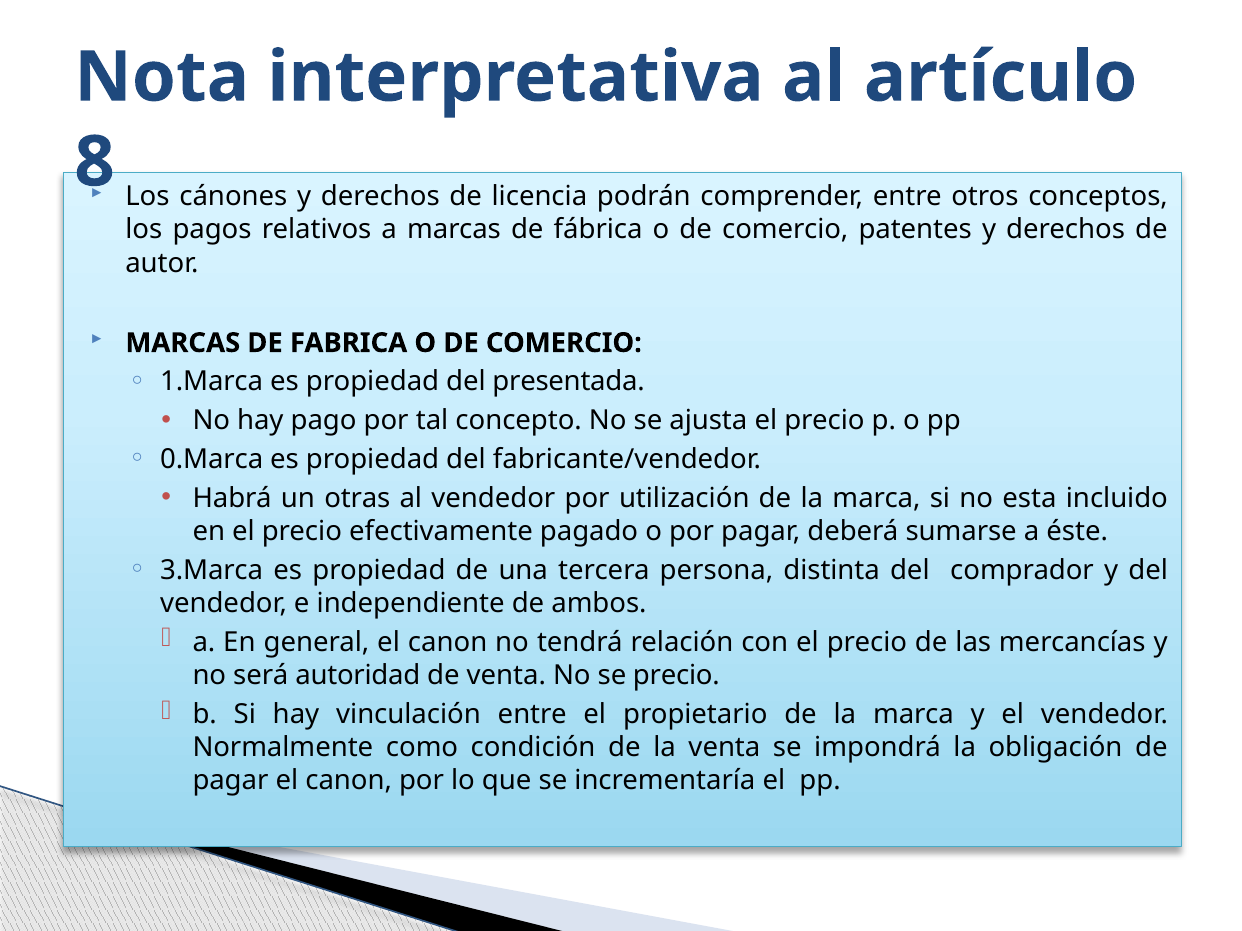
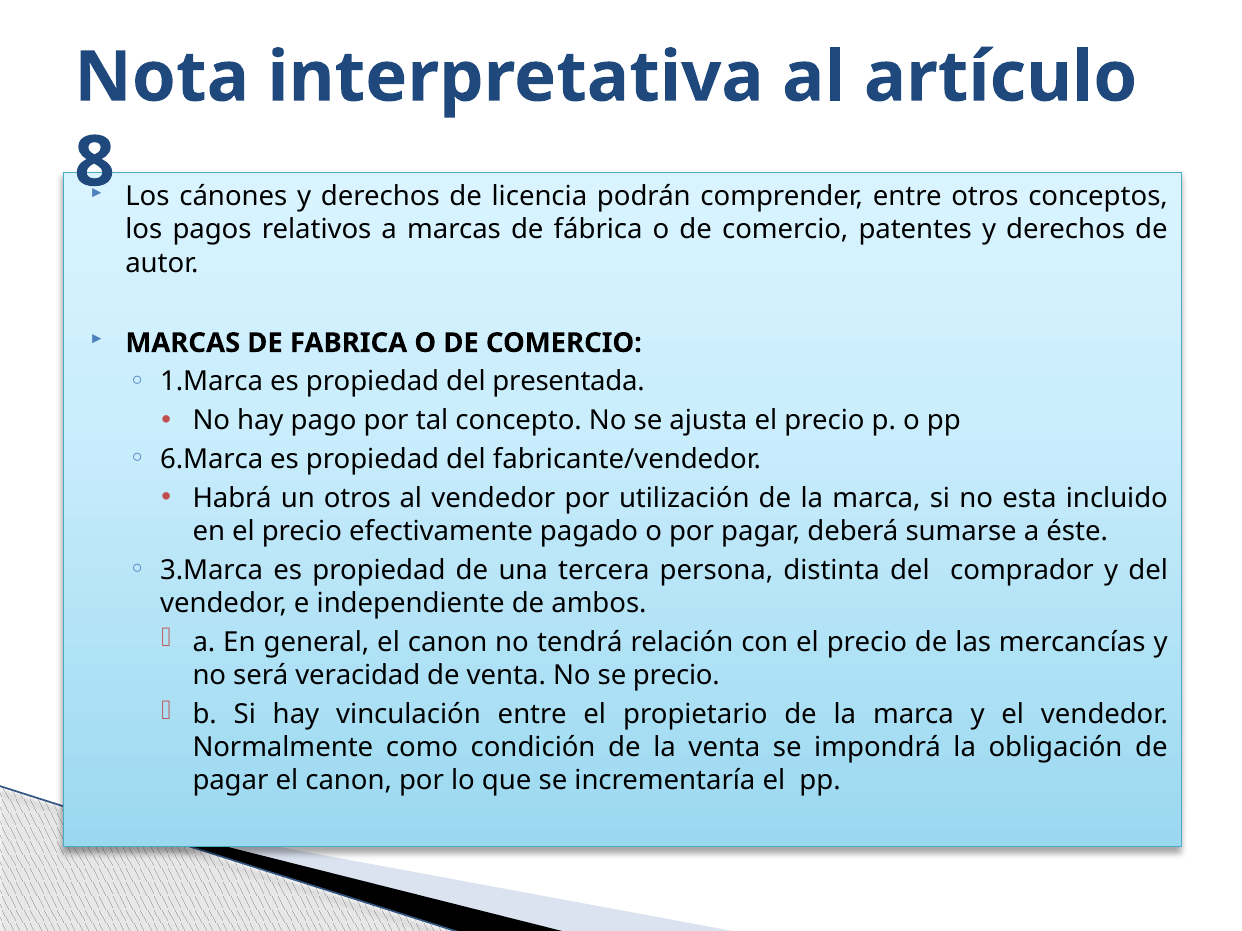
0.Marca: 0.Marca -> 6.Marca (212, 460)
un otras: otras -> otros (357, 499)
autoridad: autoridad -> veracidad (358, 676)
